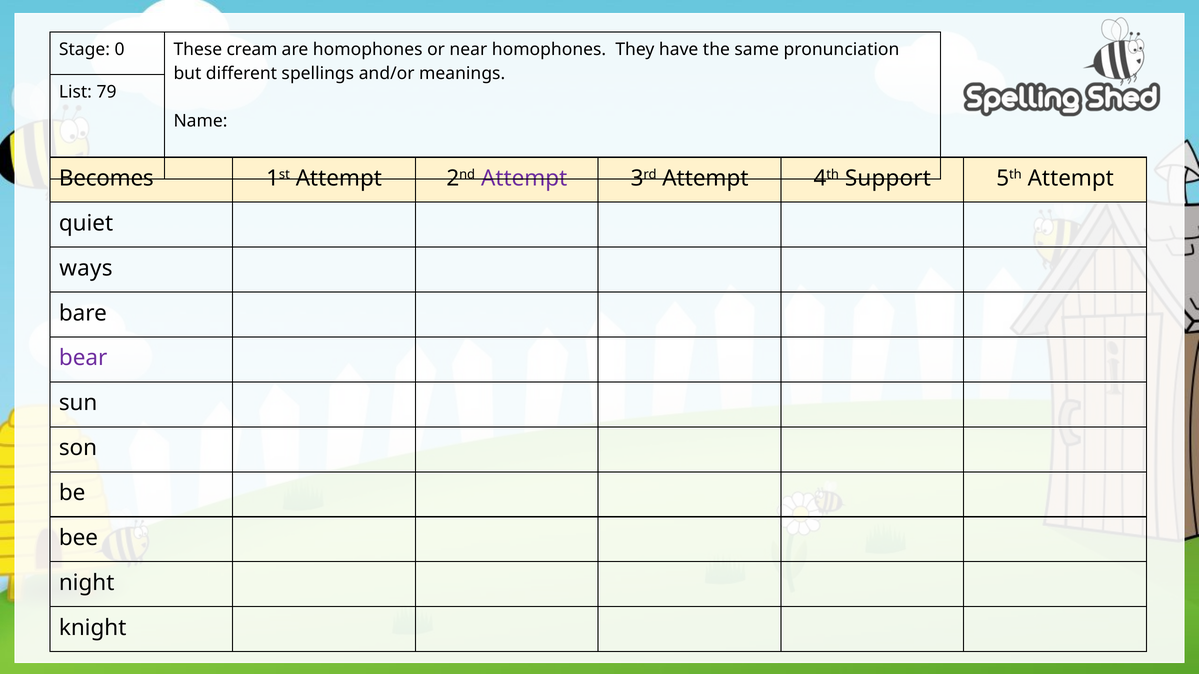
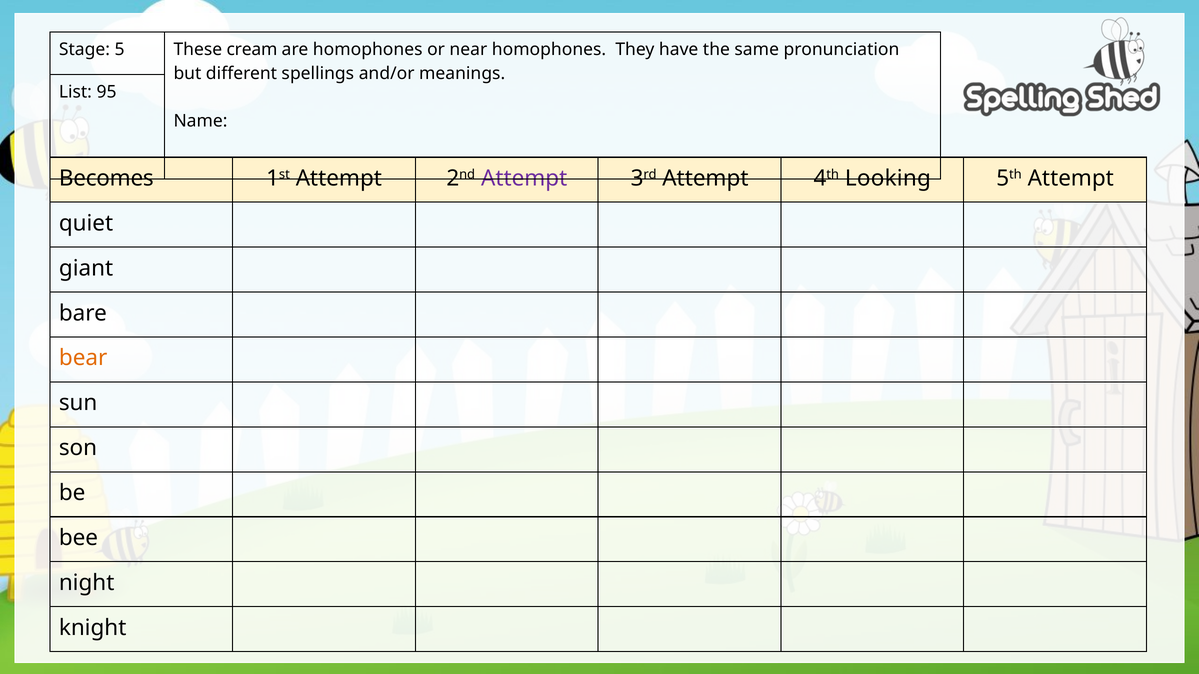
0: 0 -> 5 (120, 49)
79: 79 -> 95 (107, 92)
Support: Support -> Looking (888, 178)
ways: ways -> giant (86, 268)
bear colour: purple -> orange (83, 358)
